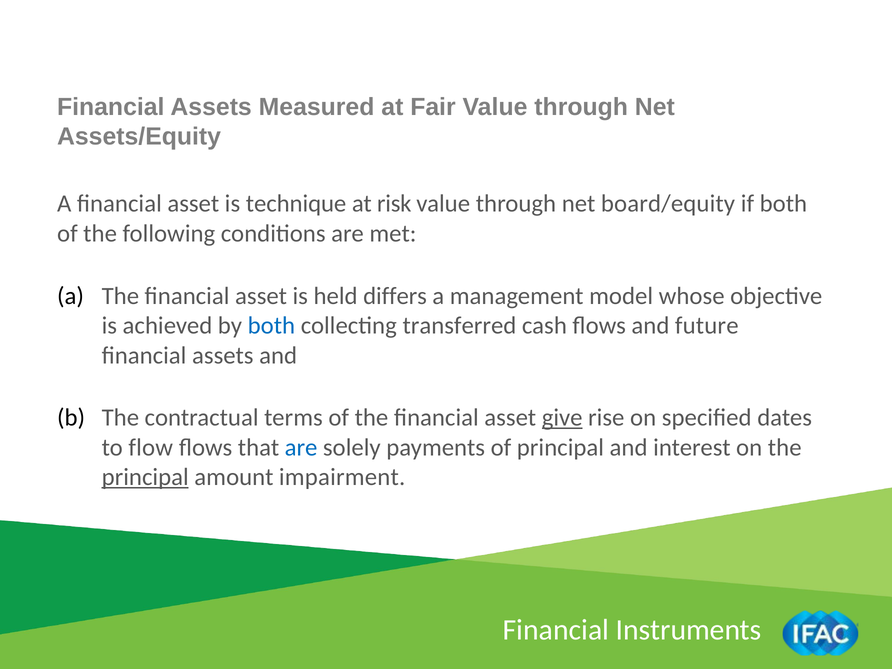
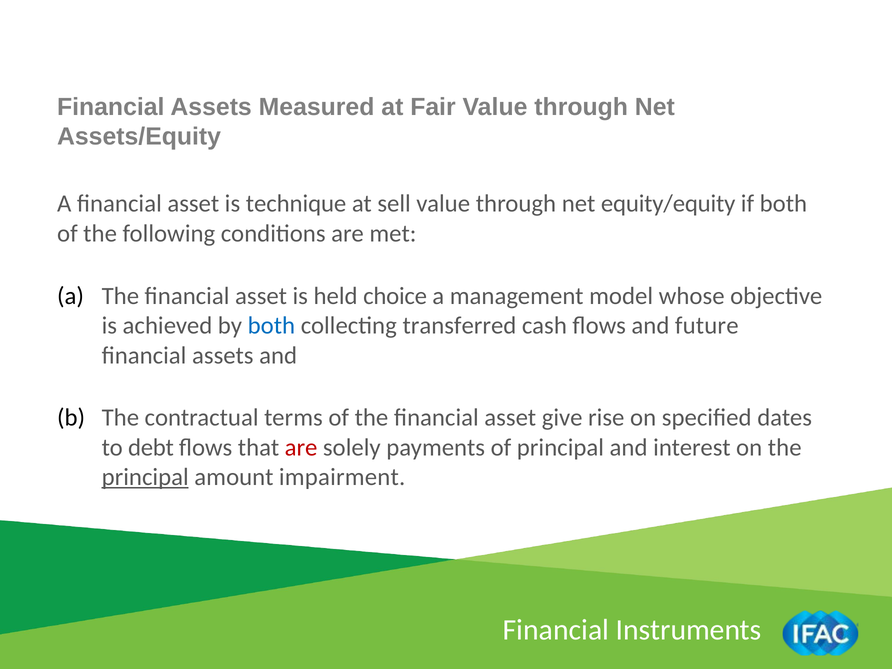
risk: risk -> sell (394, 204)
board/equity: board/equity -> equity/equity (668, 204)
differs: differs -> choice (395, 296)
give underline: present -> none (562, 418)
flow: flow -> debt (151, 447)
are colour: blue -> red (301, 447)
